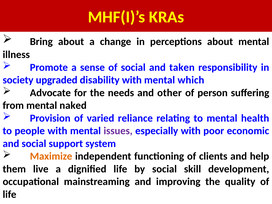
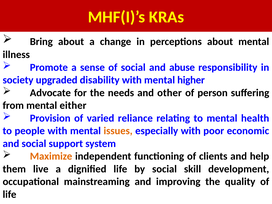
taken: taken -> abuse (182, 67)
which: which -> higher (191, 80)
naked: naked -> either (73, 105)
issues colour: purple -> orange (118, 131)
